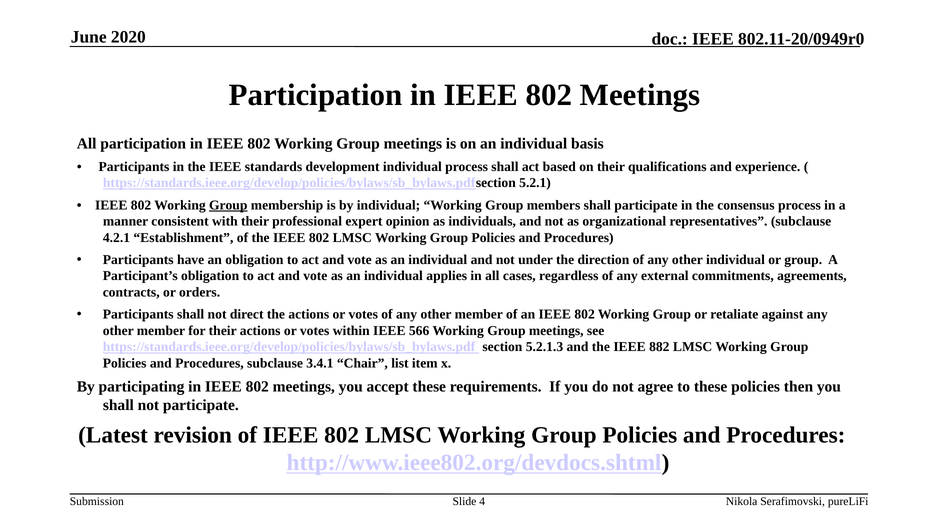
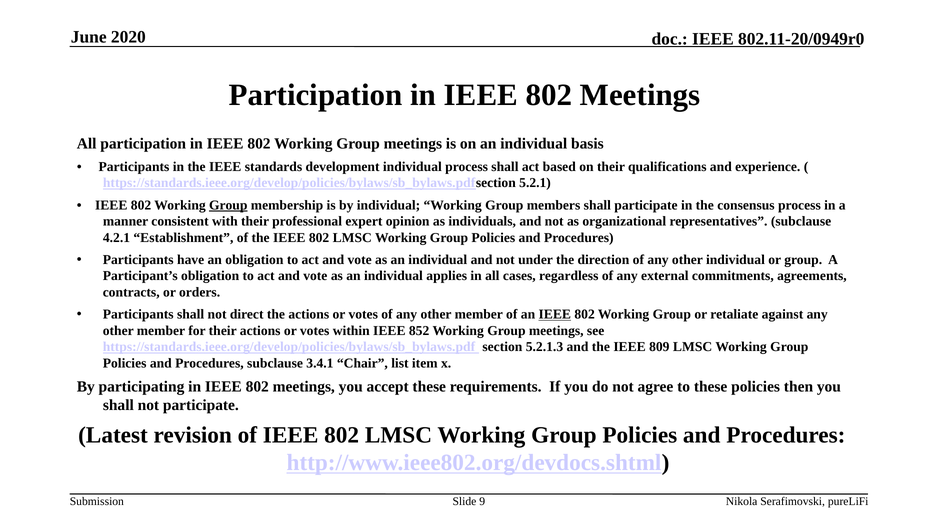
IEEE underline: none -> present (555, 314)
566: 566 -> 852 (419, 331)
882: 882 -> 809 (659, 347)
4: 4 -> 9 (482, 502)
